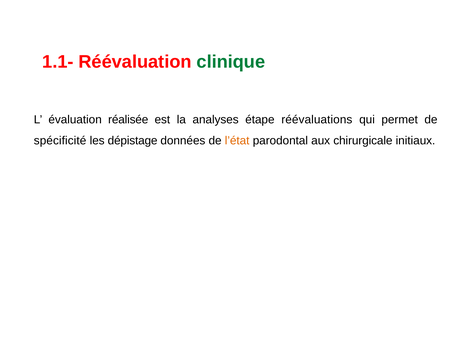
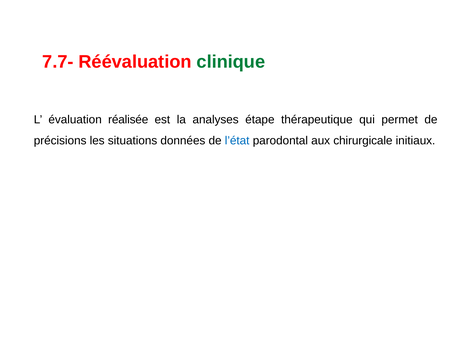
1.1-: 1.1- -> 7.7- (58, 62)
réévaluations: réévaluations -> thérapeutique (317, 120)
spécificité: spécificité -> précisions (60, 141)
dépistage: dépistage -> situations (133, 141)
l’état colour: orange -> blue (237, 141)
